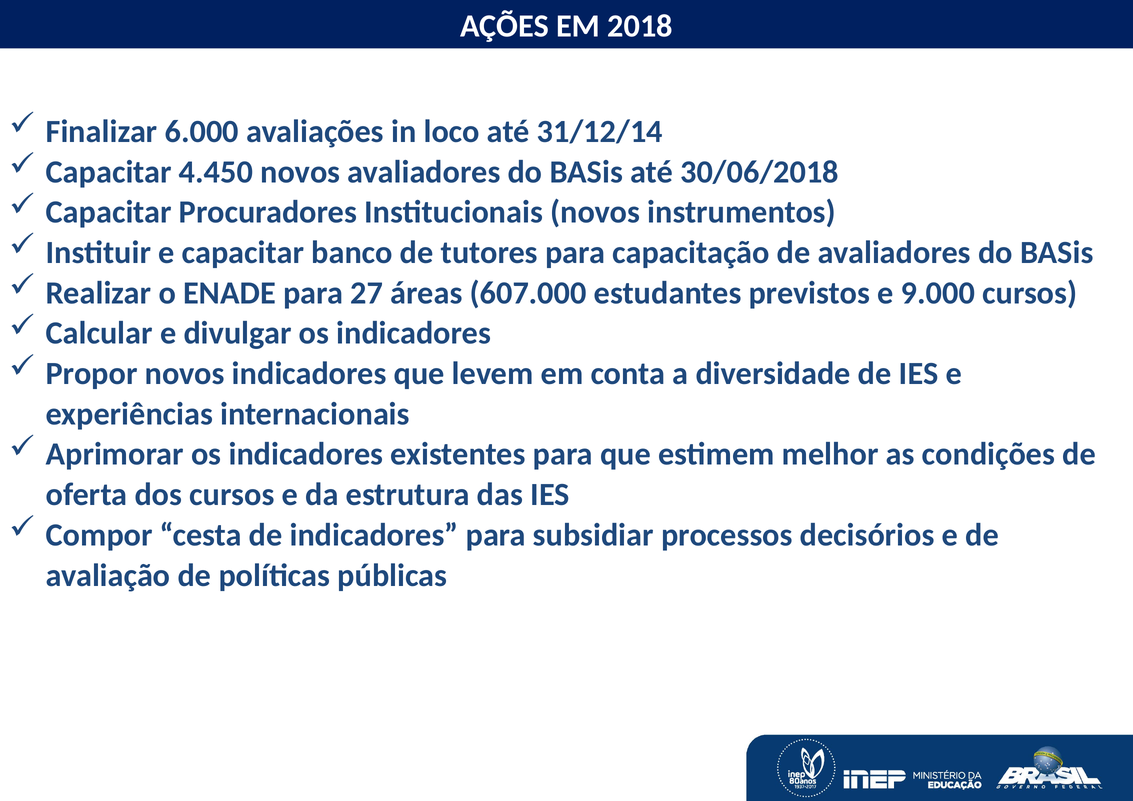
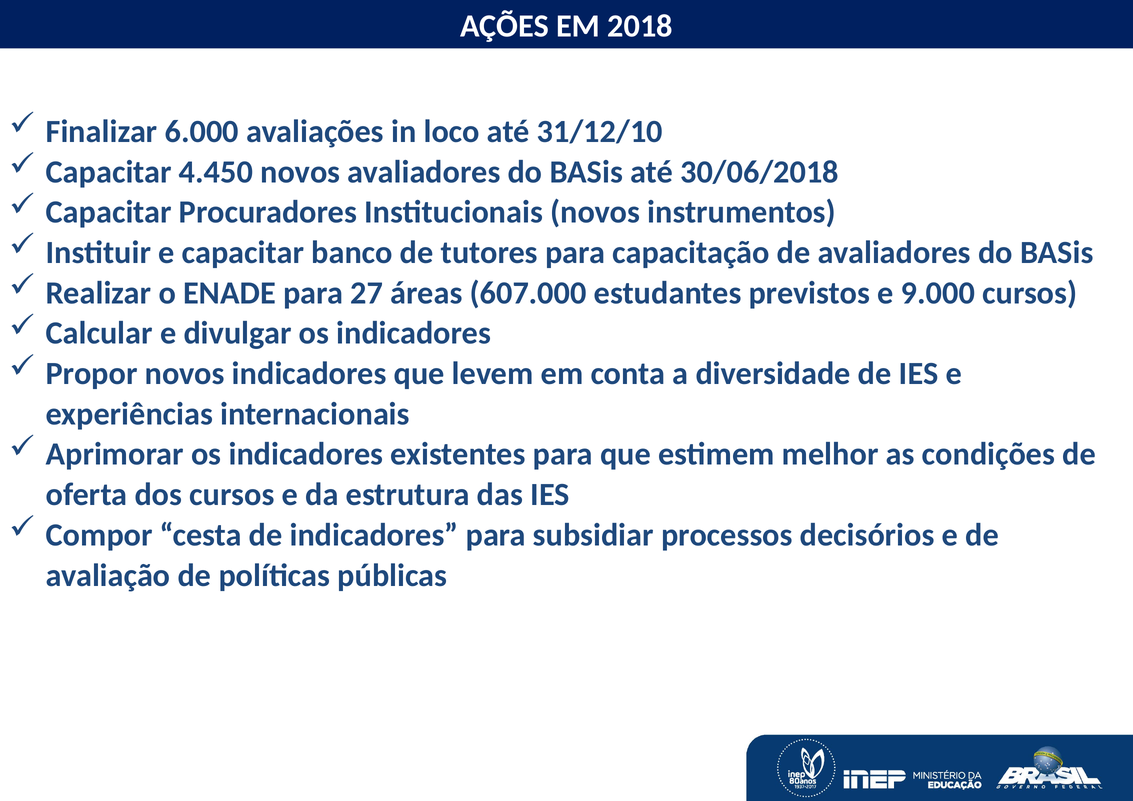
31/12/14: 31/12/14 -> 31/12/10 (600, 132)
